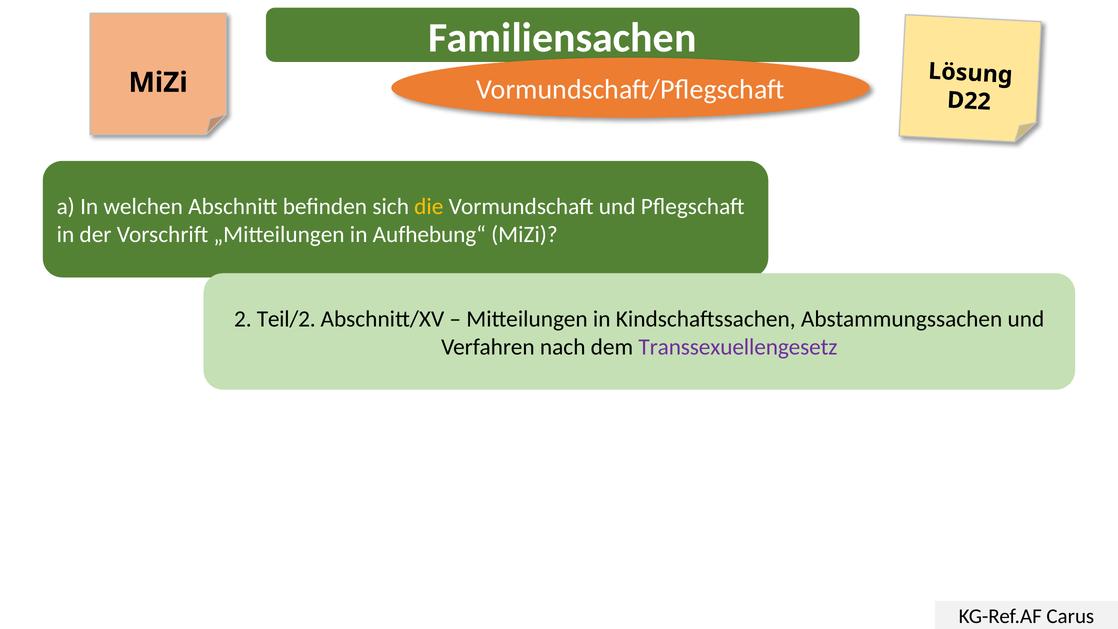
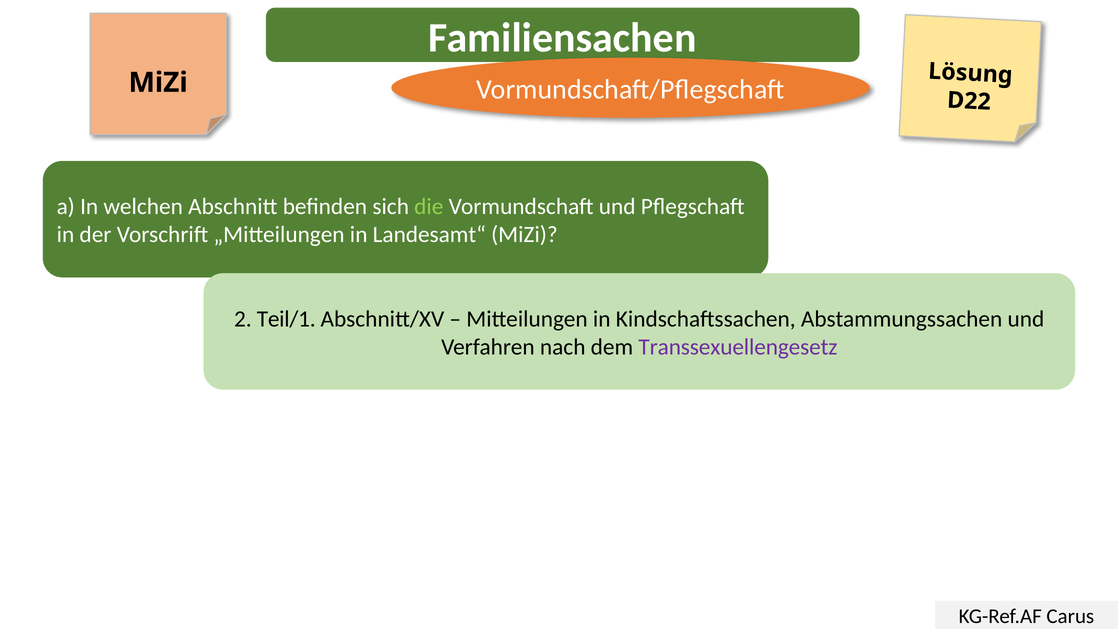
die colour: yellow -> light green (429, 207)
Aufhebung“: Aufhebung“ -> Landesamt“ (429, 235)
Teil/2: Teil/2 -> Teil/1 (286, 319)
